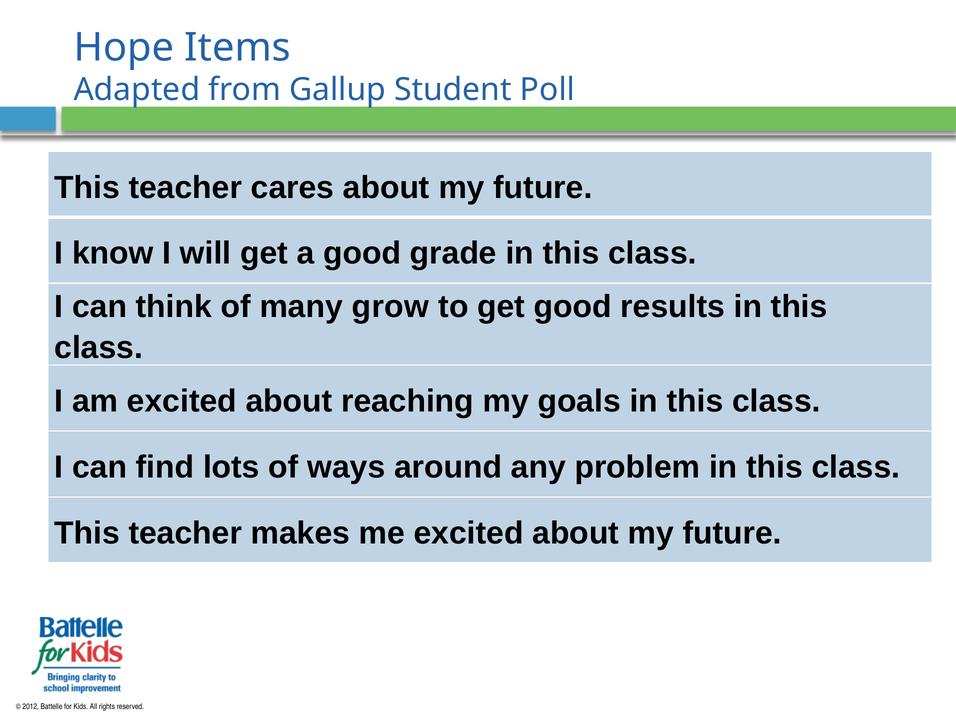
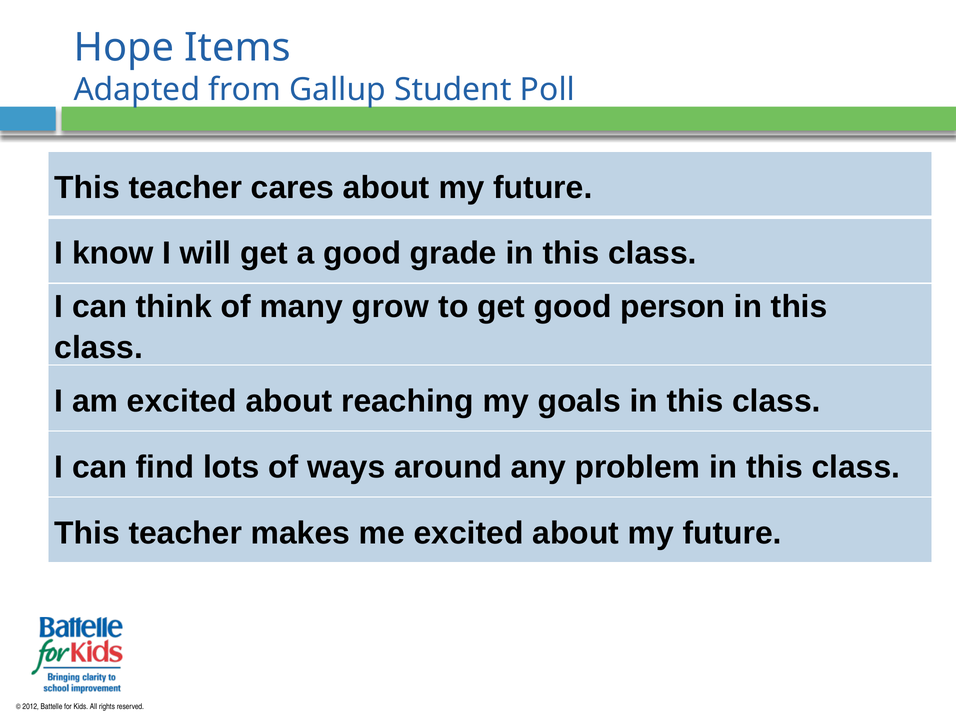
results: results -> person (673, 307)
